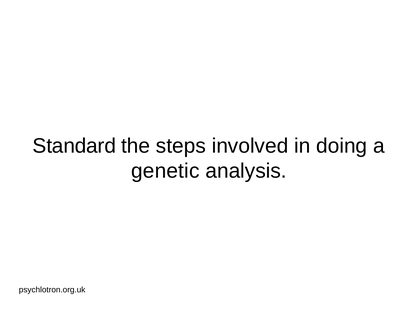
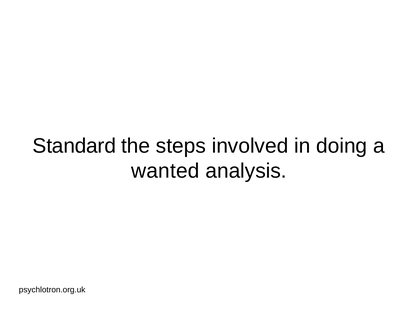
genetic: genetic -> wanted (165, 171)
